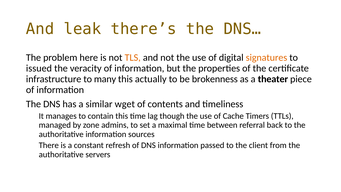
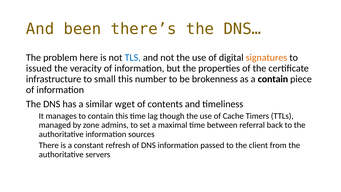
leak: leak -> been (82, 29)
TLS colour: orange -> blue (133, 58)
many: many -> small (105, 79)
actually: actually -> number (151, 79)
a theater: theater -> contain (273, 79)
